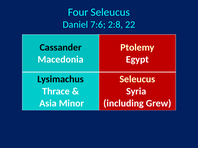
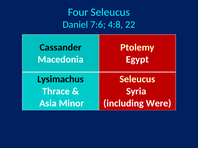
2:8: 2:8 -> 4:8 (115, 25)
Grew: Grew -> Were (159, 104)
